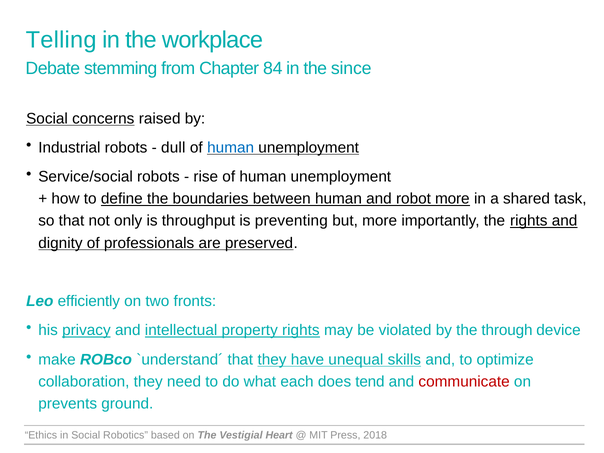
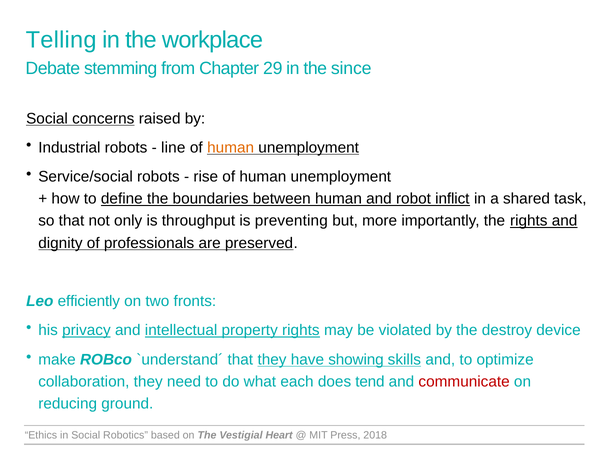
84: 84 -> 29 (273, 69)
dull: dull -> line (173, 148)
human colour: blue -> orange (231, 148)
robot more: more -> inflict (452, 199)
through: through -> destroy (507, 330)
unequal: unequal -> showing (356, 360)
prevents: prevents -> reducing (68, 404)
